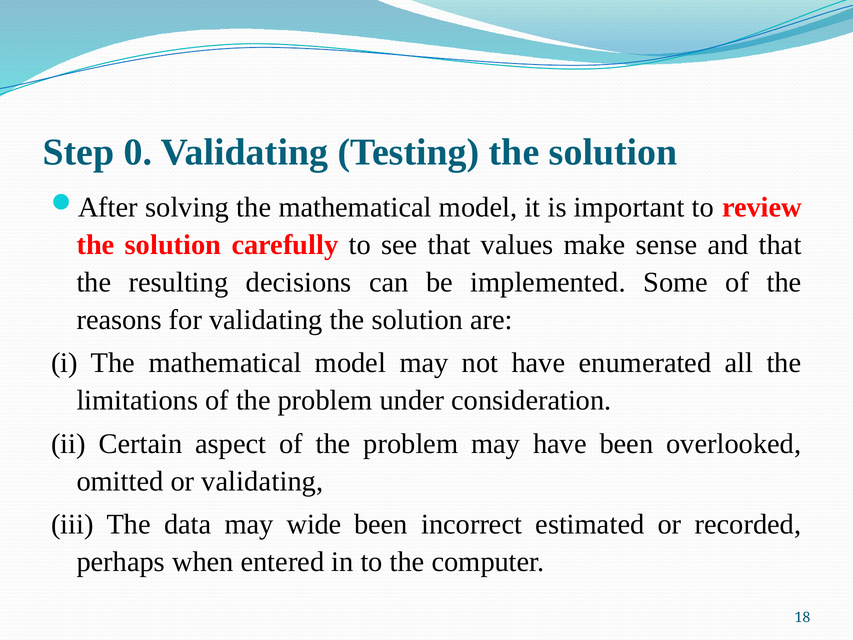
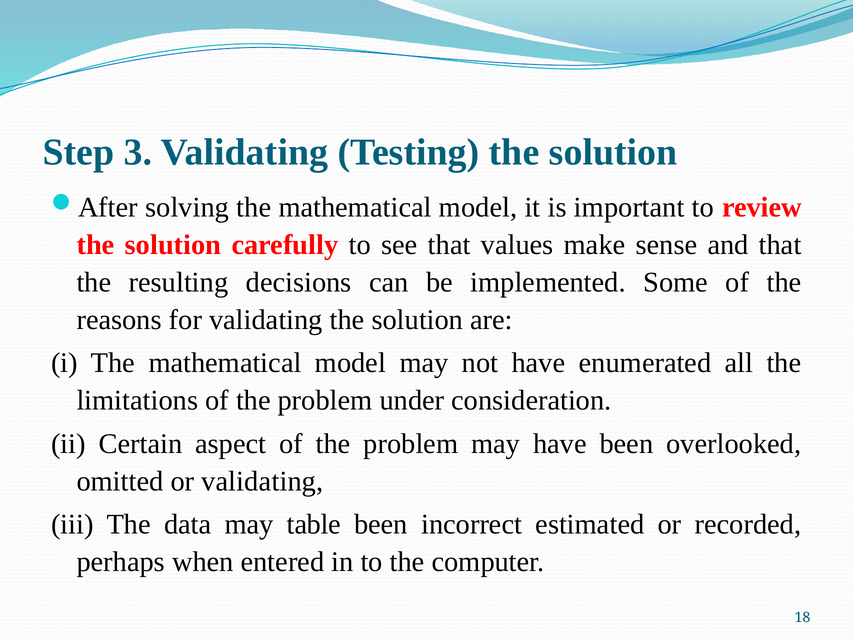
0: 0 -> 3 (138, 152)
wide: wide -> table (314, 524)
